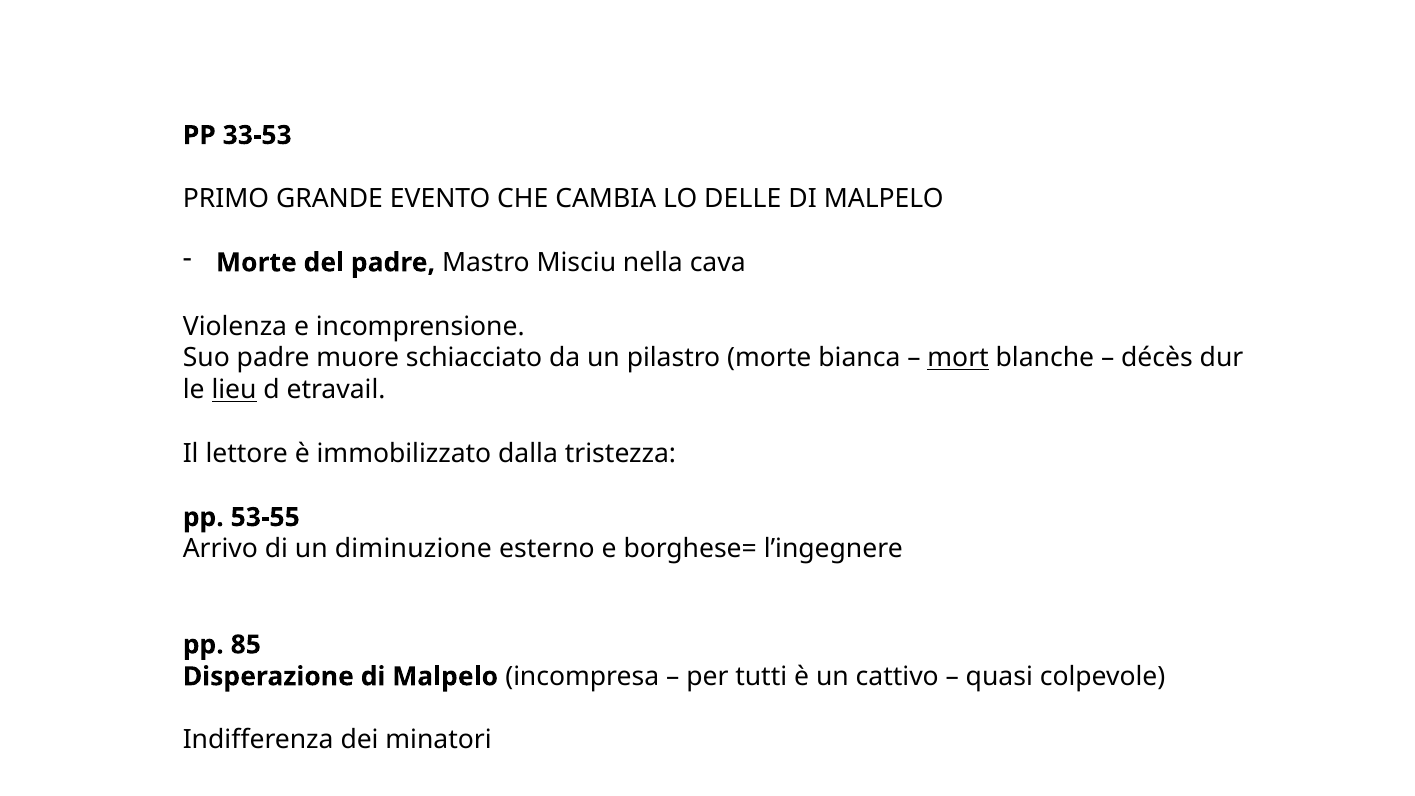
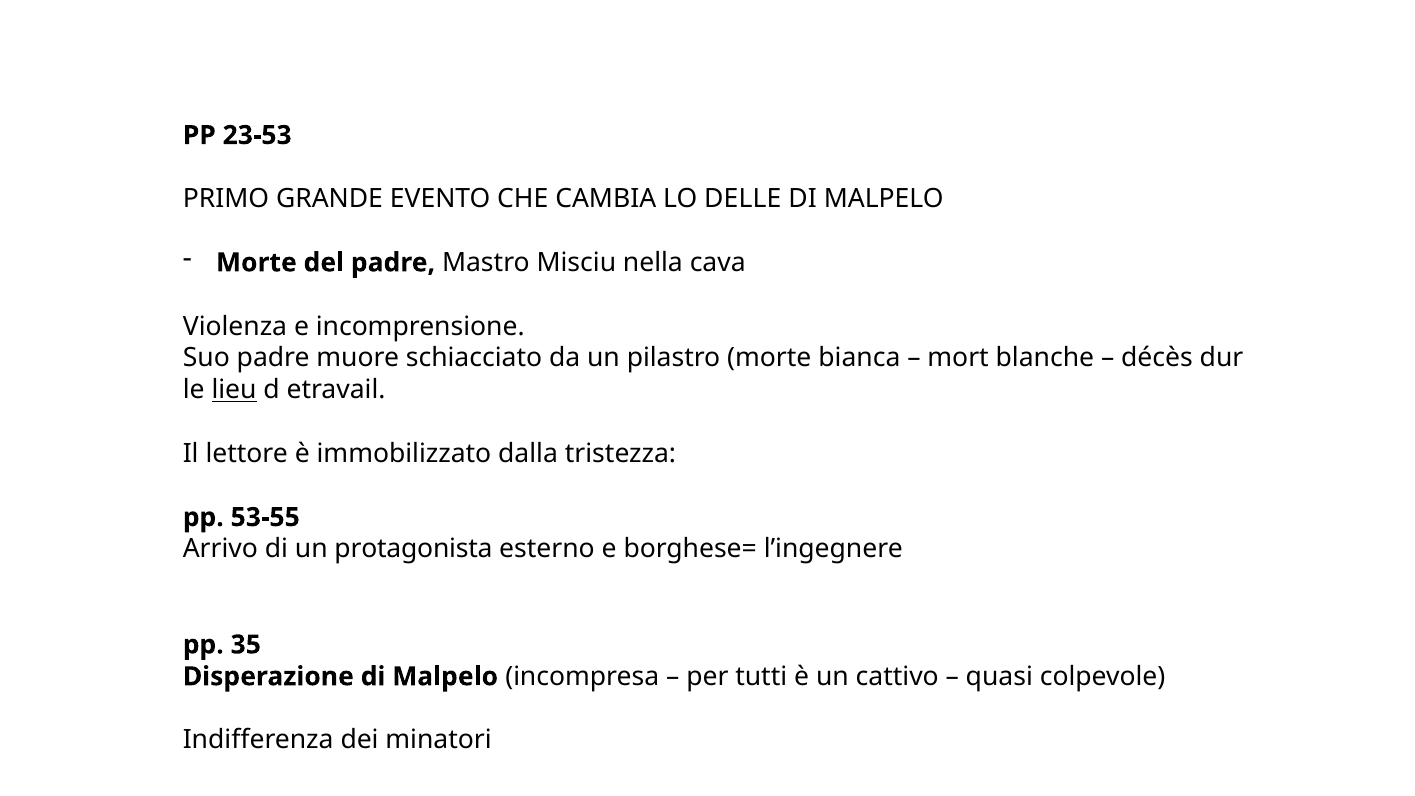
33-53: 33-53 -> 23-53 (257, 135)
mort underline: present -> none (958, 358)
diminuzione: diminuzione -> protagonista (414, 549)
85: 85 -> 35 (246, 645)
